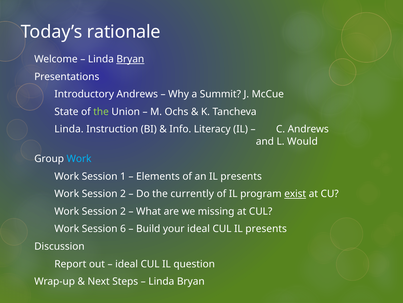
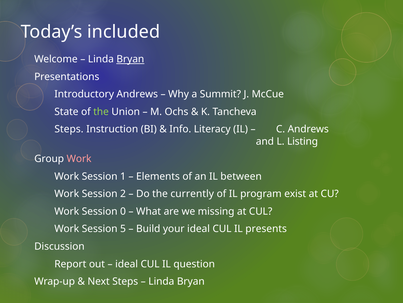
rationale: rationale -> included (124, 32)
Linda: Linda -> Steps (69, 129)
Would: Would -> Listing (303, 141)
Work colour: light blue -> pink (79, 159)
an IL presents: presents -> between (241, 176)
exist underline: present -> none (295, 193)
2: 2 -> 0 (123, 211)
6: 6 -> 5 (123, 228)
